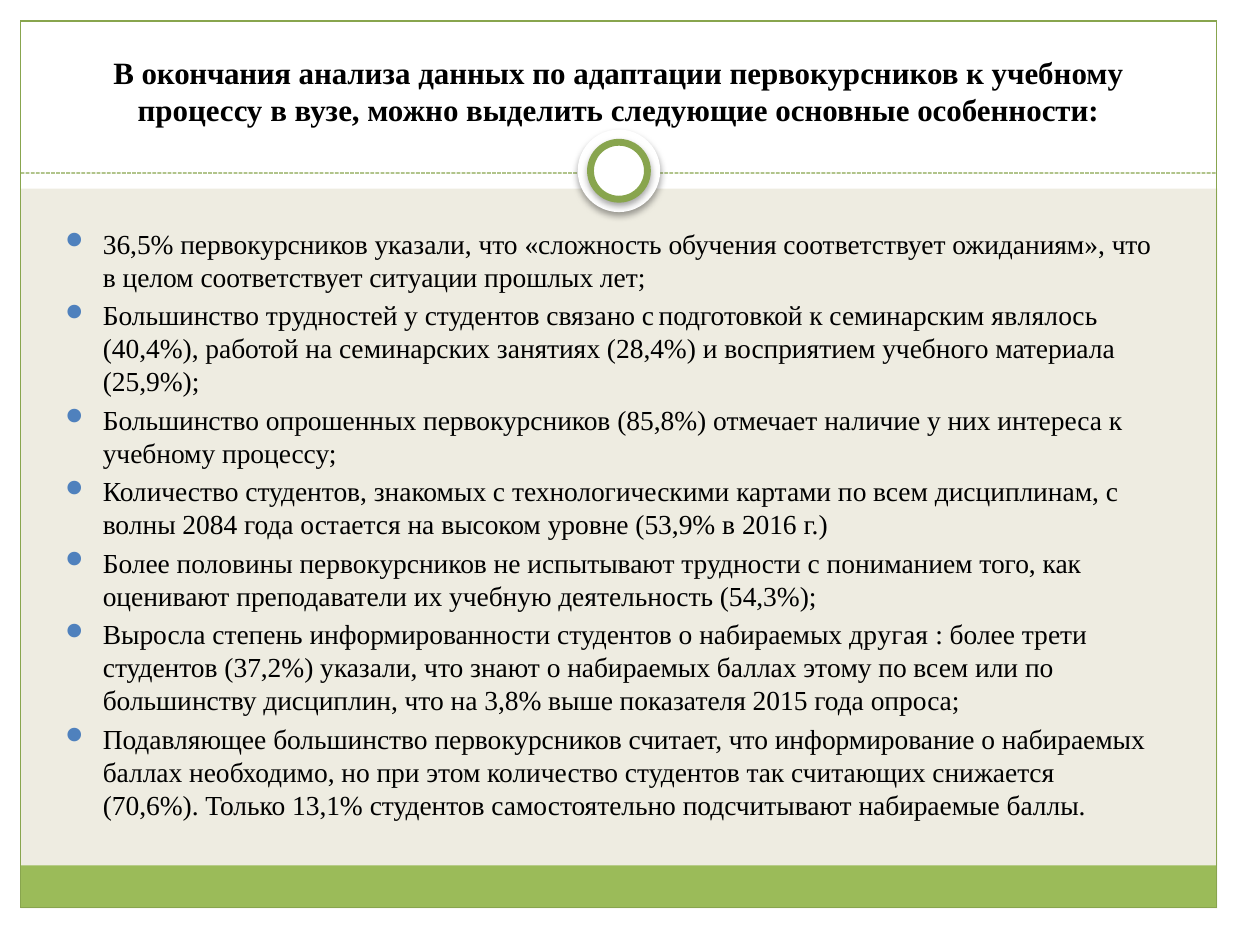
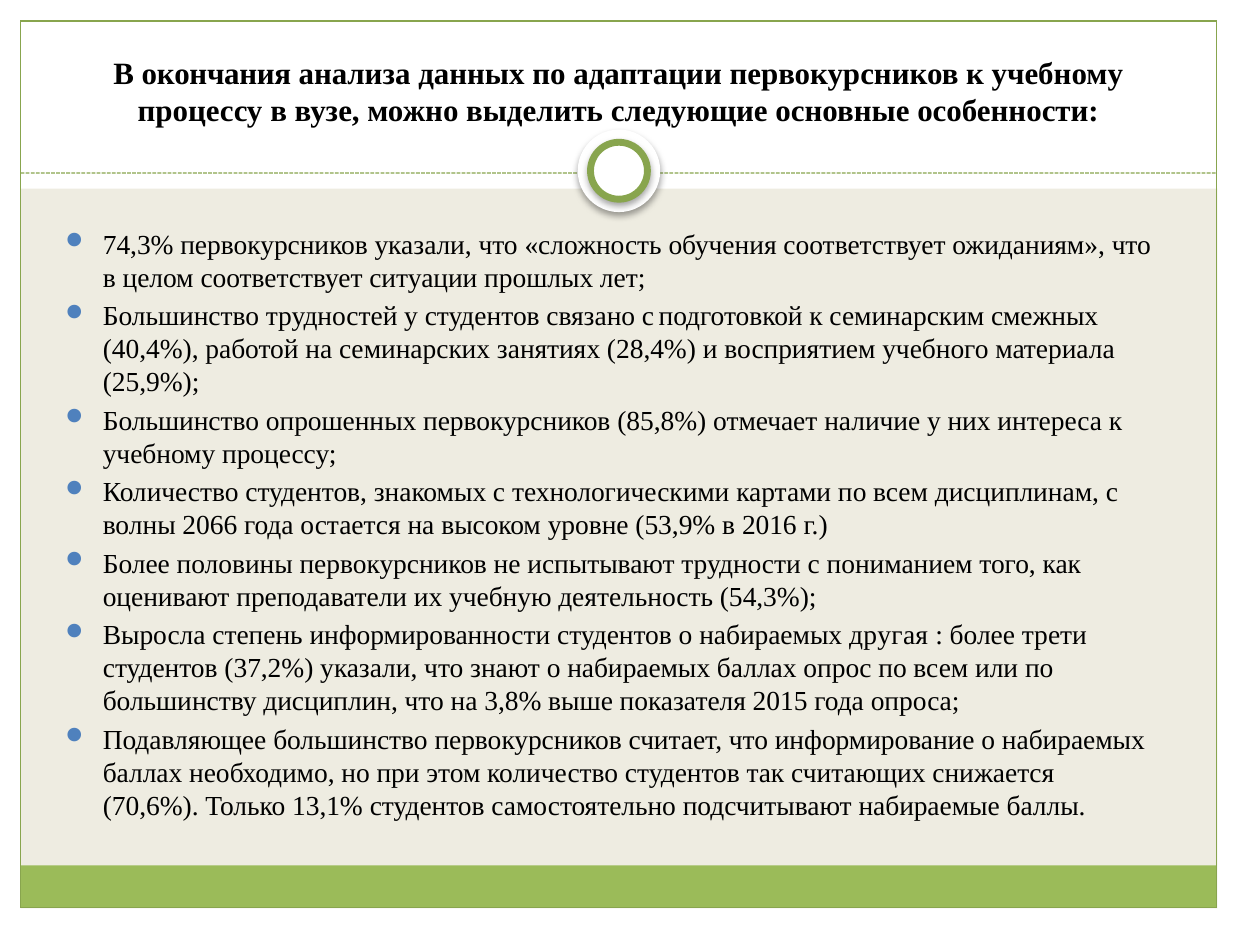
36,5%: 36,5% -> 74,3% (138, 245)
являлось: являлось -> смежных (1045, 317)
2084: 2084 -> 2066 (210, 526)
этому: этому -> опрос (837, 669)
